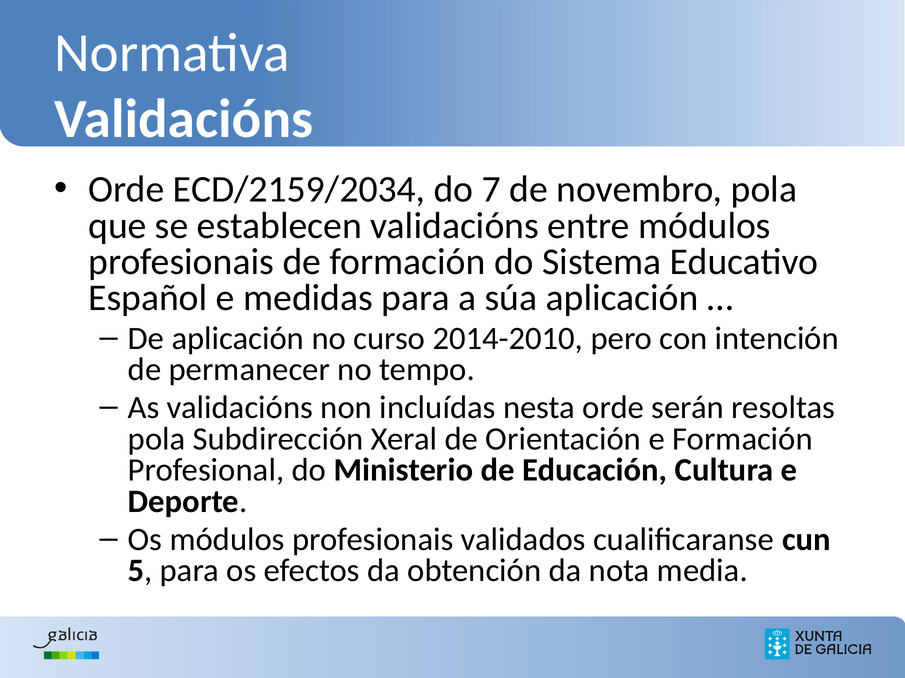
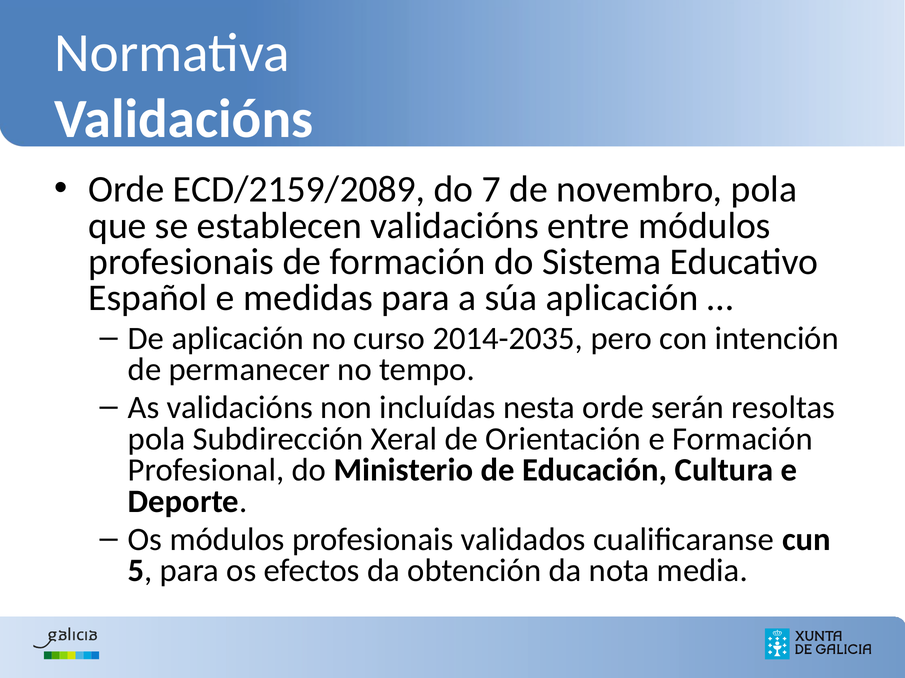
ECD/2159/2034: ECD/2159/2034 -> ECD/2159/2089 (299, 190)
2014-2010: 2014-2010 -> 2014-2035 (508, 339)
